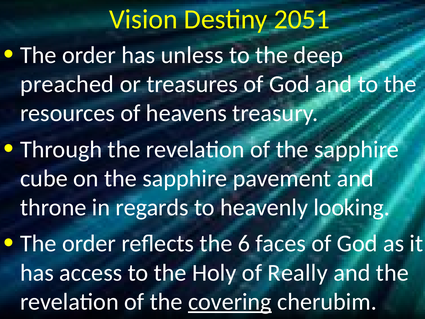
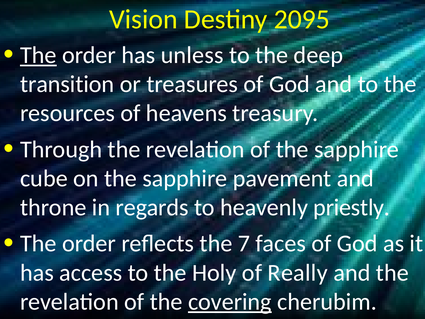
2051: 2051 -> 2095 (302, 19)
The underline: none -> present (38, 55)
preached: preached -> transition (67, 84)
looking: looking -> priestly (352, 207)
6: 6 -> 7 (244, 243)
